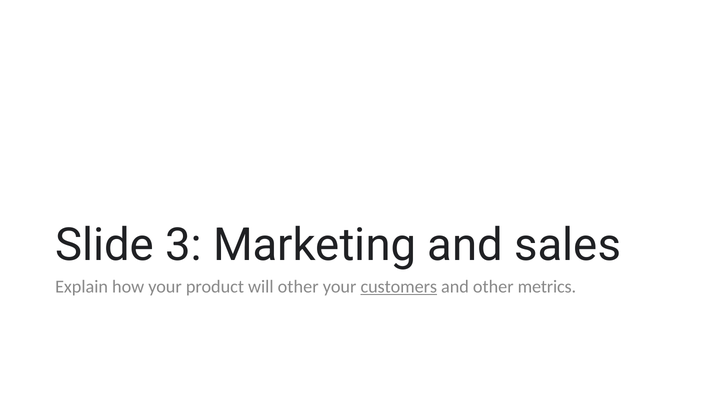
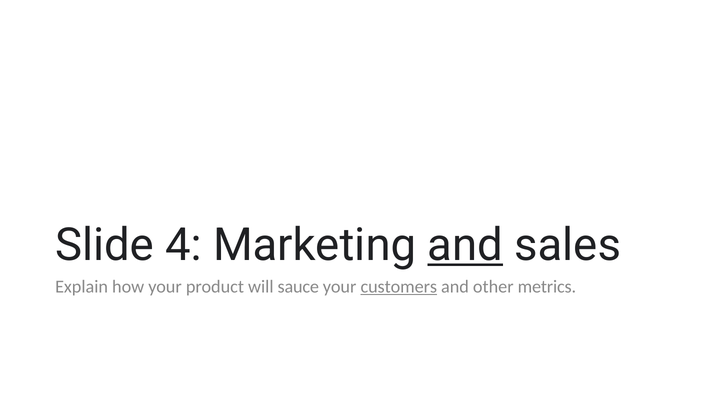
3: 3 -> 4 (184, 245)
and underline: none -> present (465, 245)
will other: other -> sauce (298, 287)
